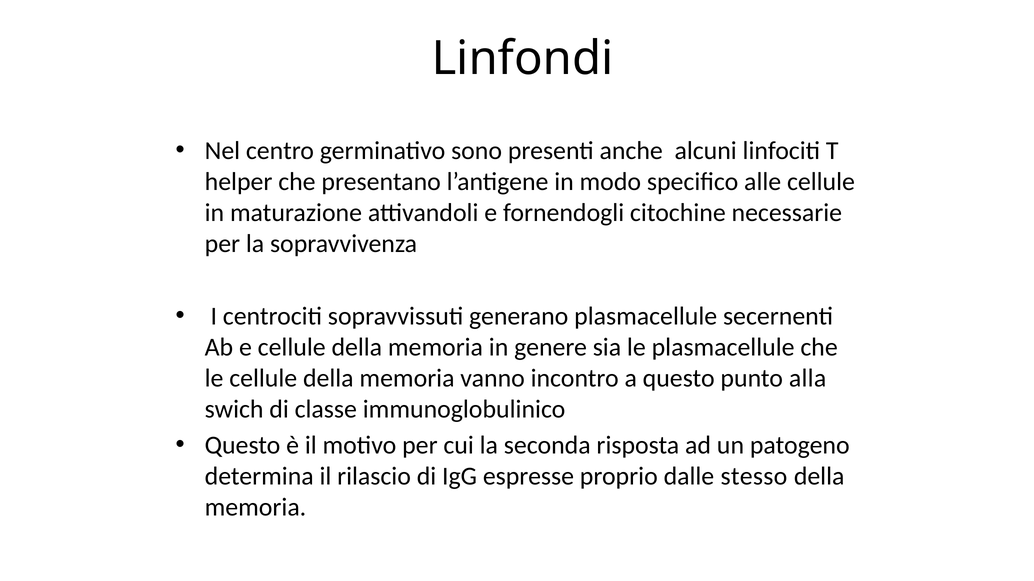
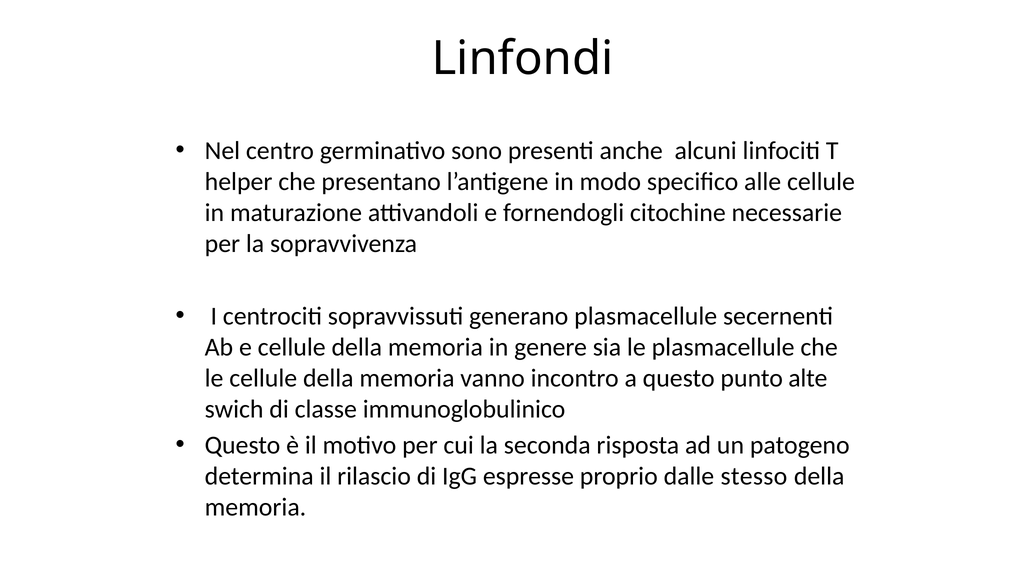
alla: alla -> alte (808, 379)
